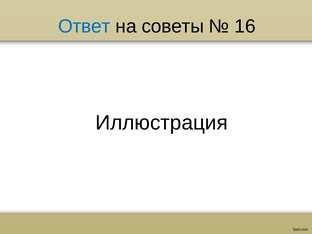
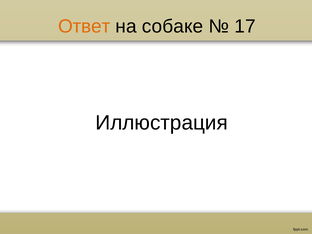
Ответ colour: blue -> orange (84, 26)
советы: советы -> собаке (173, 26)
16: 16 -> 17 (245, 26)
